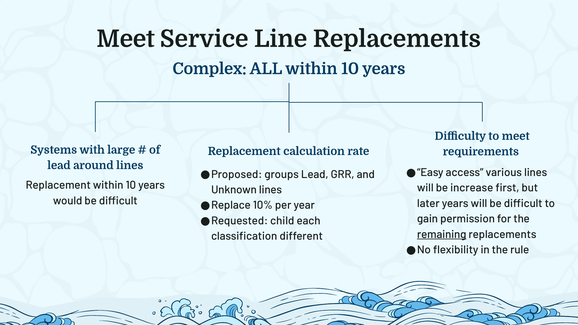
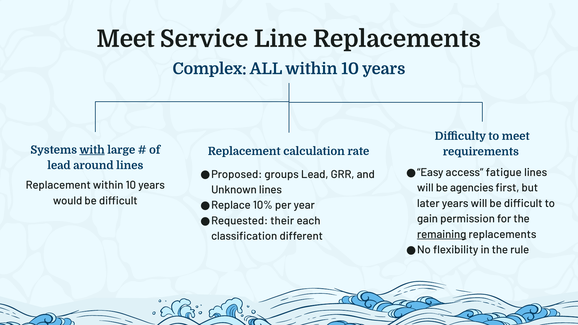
with underline: none -> present (92, 150)
various: various -> fatigue (504, 172)
increase: increase -> agencies (472, 188)
child: child -> their (282, 221)
